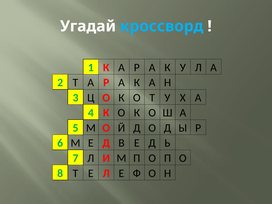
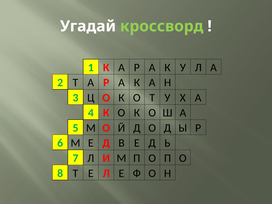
кроссворд colour: light blue -> light green (162, 26)
